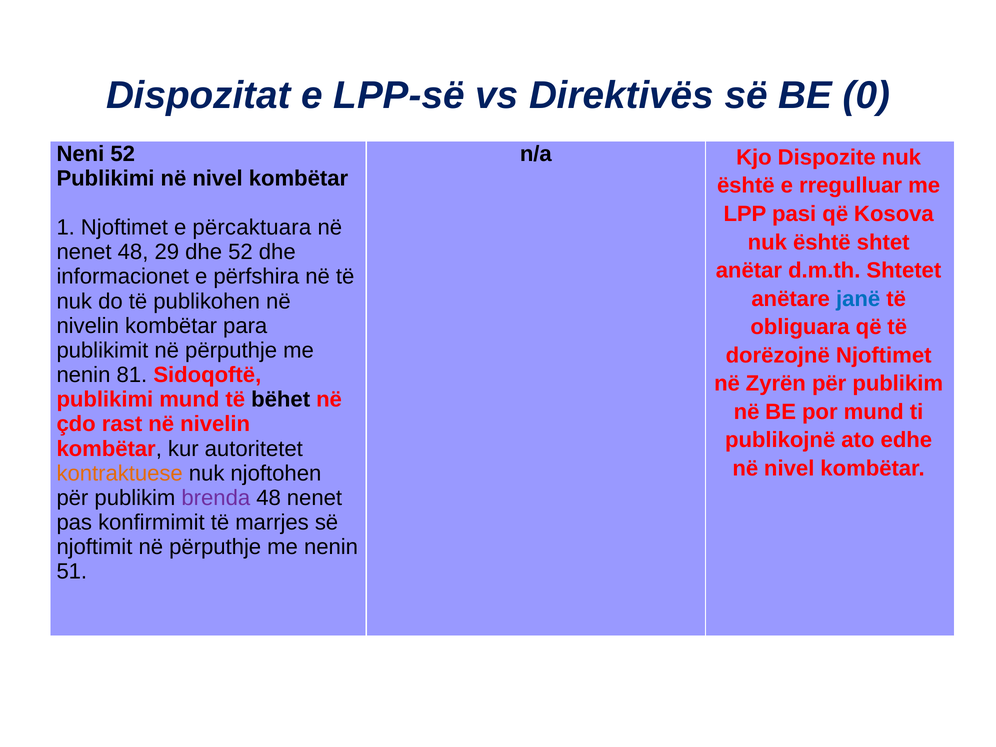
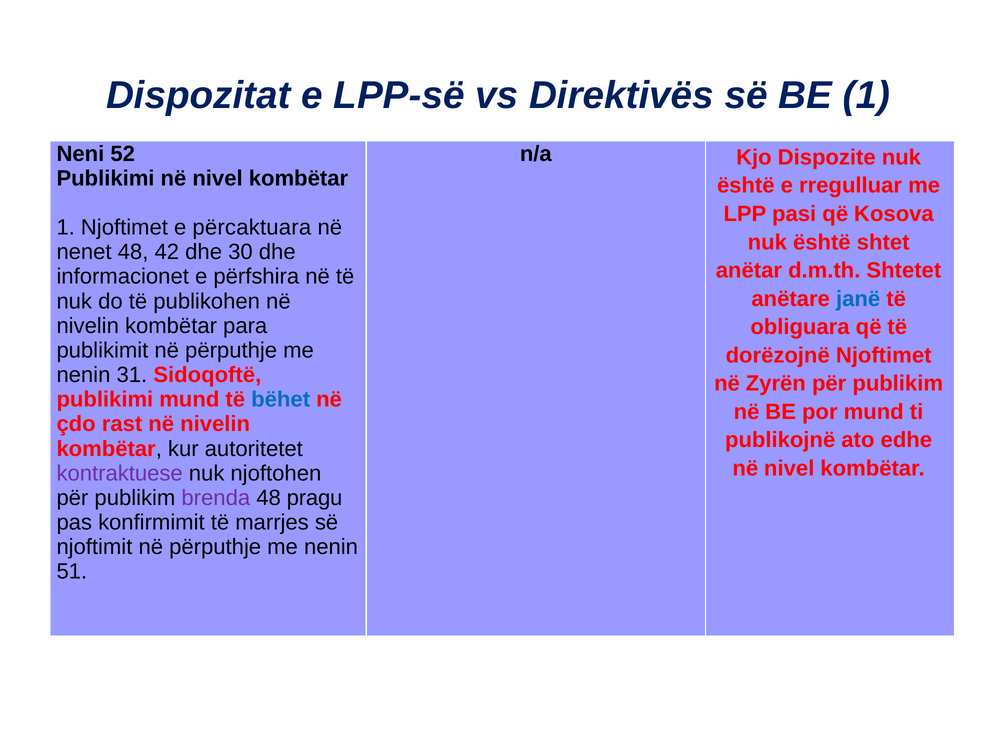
BE 0: 0 -> 1 (866, 96)
29: 29 -> 42 (167, 252)
dhe 52: 52 -> 30 (240, 252)
81: 81 -> 31 (132, 375)
bëhet colour: black -> blue (281, 400)
kontraktuese colour: orange -> purple (120, 473)
48 nenet: nenet -> pragu (315, 498)
